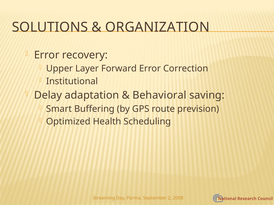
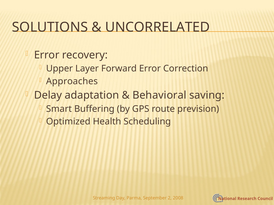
ORGANIZATION: ORGANIZATION -> UNCORRELATED (157, 27)
Institutional: Institutional -> Approaches (72, 81)
